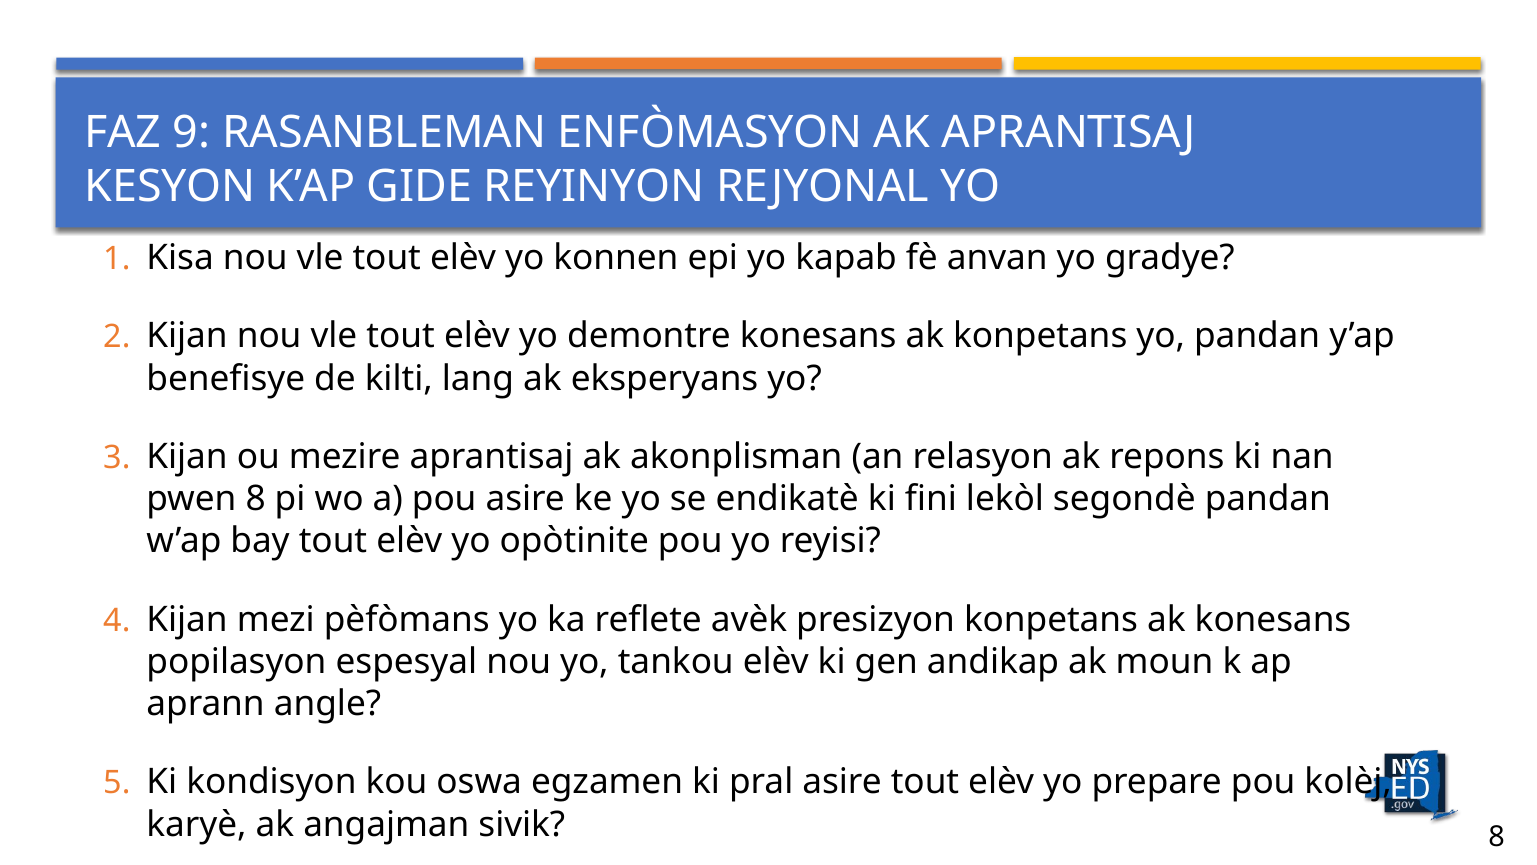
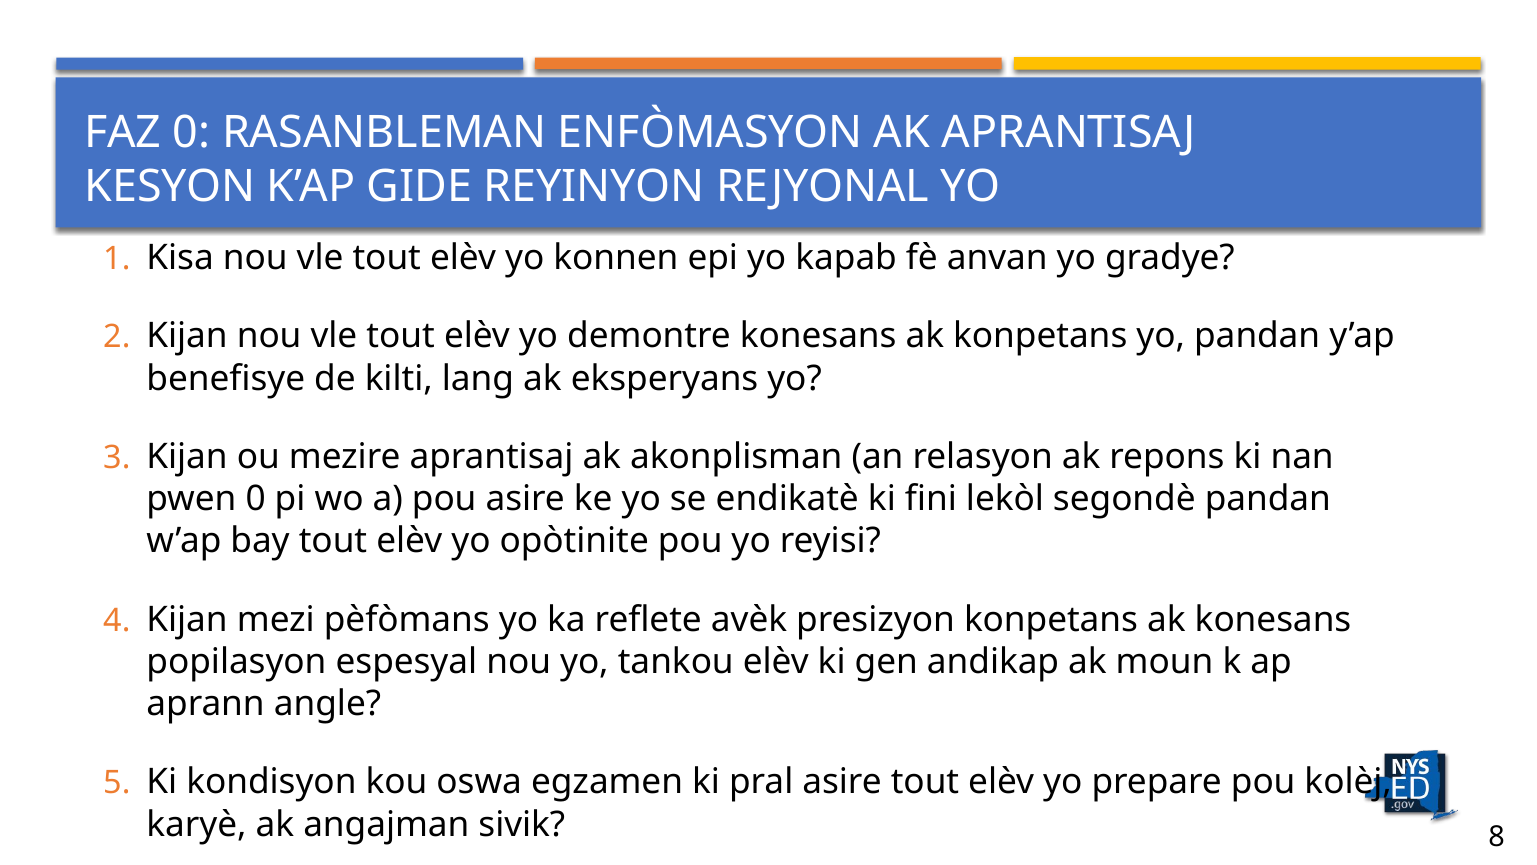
FAZ 9: 9 -> 0 (192, 133)
pwen 8: 8 -> 0 (256, 499)
